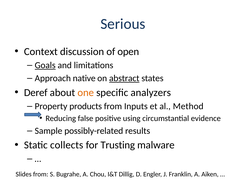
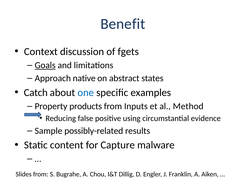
Serious: Serious -> Benefit (123, 24)
open: open -> fgets (128, 51)
abstract underline: present -> none (124, 78)
Deref: Deref -> Catch (36, 92)
one colour: orange -> blue (86, 92)
analyzers: analyzers -> examples (151, 92)
collects: collects -> content (67, 145)
Trusting: Trusting -> Capture (118, 145)
